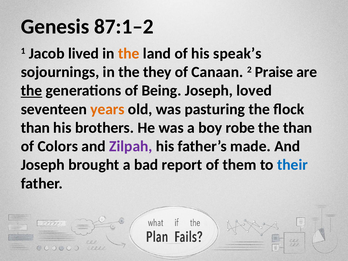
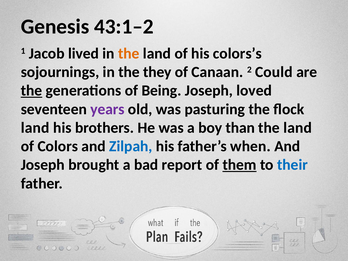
87:1–2: 87:1–2 -> 43:1–2 (124, 27)
speak’s: speak’s -> colors’s (237, 53)
Praise: Praise -> Could (274, 72)
years colour: orange -> purple (107, 109)
than: than -> land (35, 128)
robe: robe -> than (240, 128)
than: than -> land (298, 128)
Zilpah colour: purple -> blue (131, 146)
made: made -> when (250, 146)
them underline: none -> present (240, 165)
